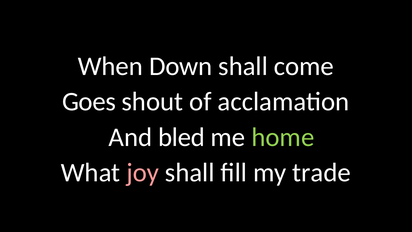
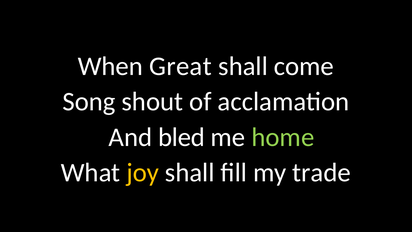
Down: Down -> Great (180, 66)
Goes: Goes -> Song (89, 102)
joy colour: pink -> yellow (143, 172)
